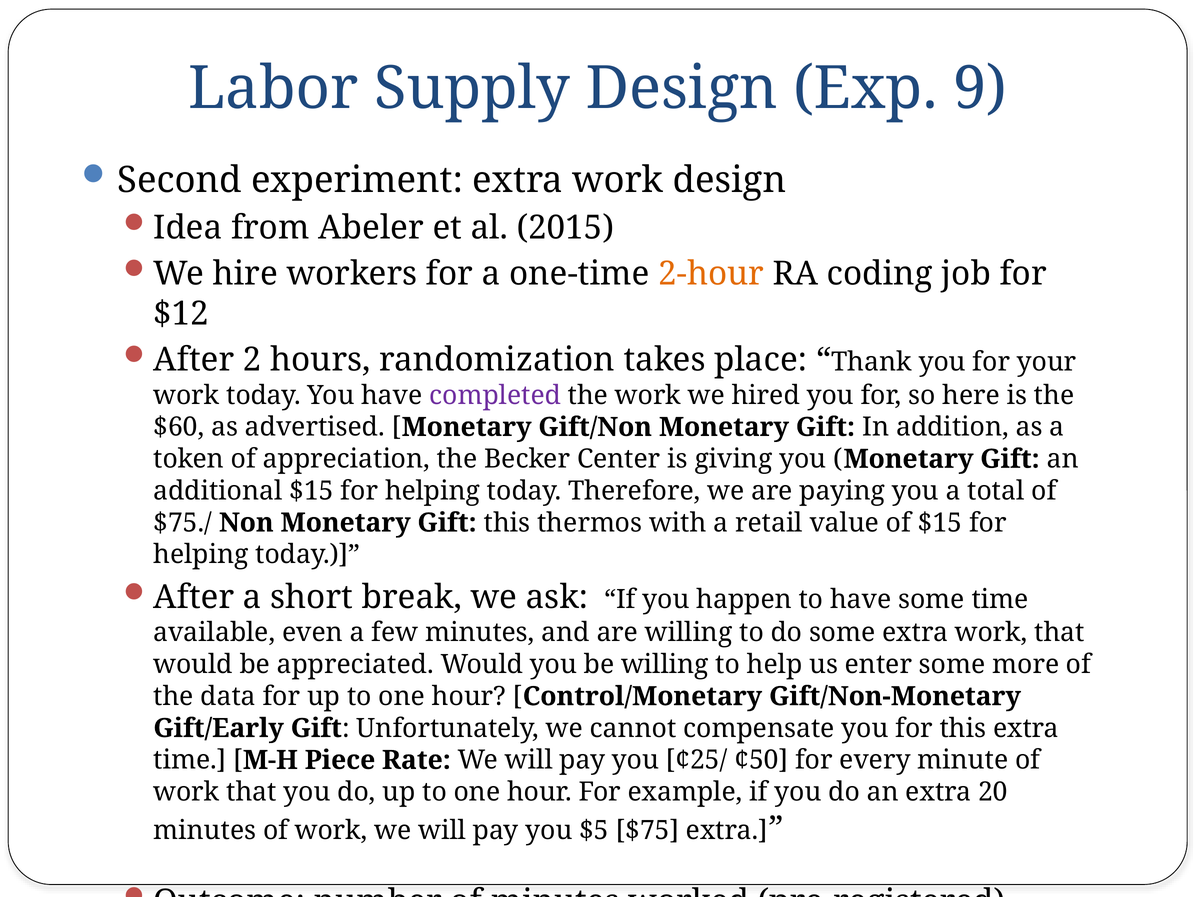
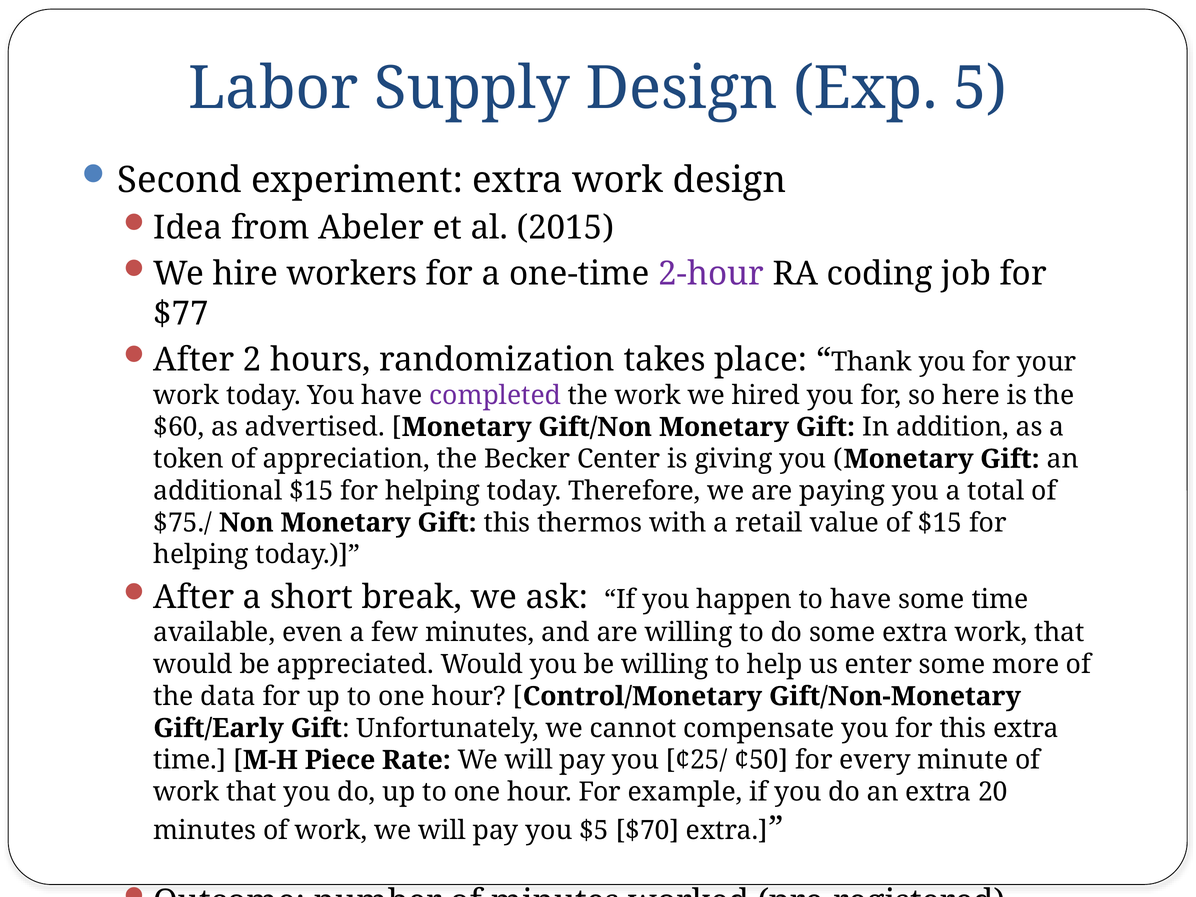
9: 9 -> 5 (980, 88)
2-hour colour: orange -> purple (711, 274)
$12: $12 -> $77 (181, 314)
$75: $75 -> $70 (647, 831)
